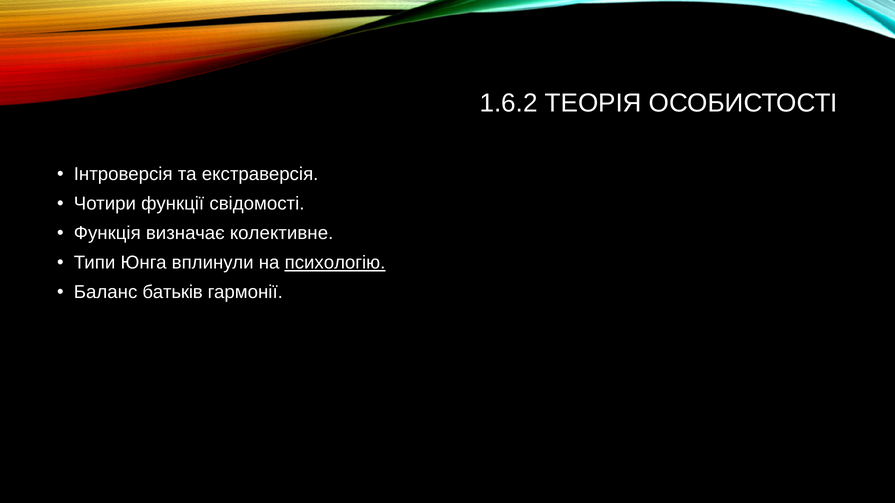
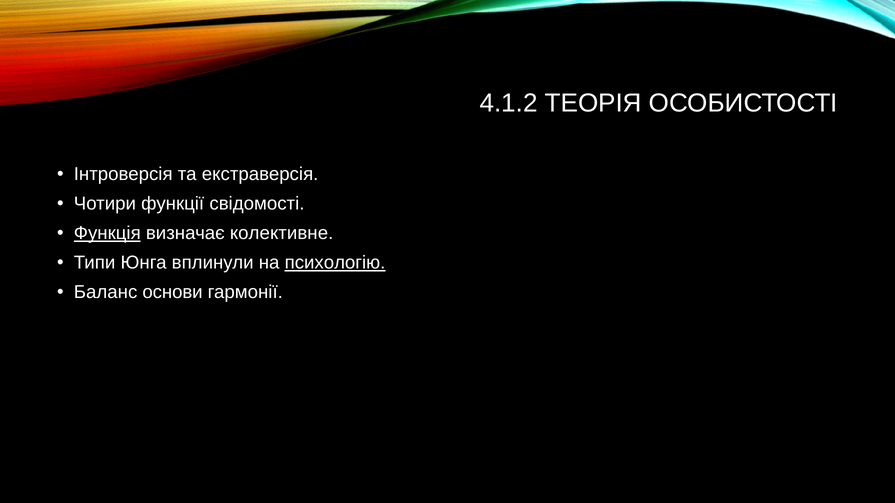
1.6.2: 1.6.2 -> 4.1.2 (509, 103)
Функція underline: none -> present (107, 233)
батьків: батьків -> основи (173, 292)
